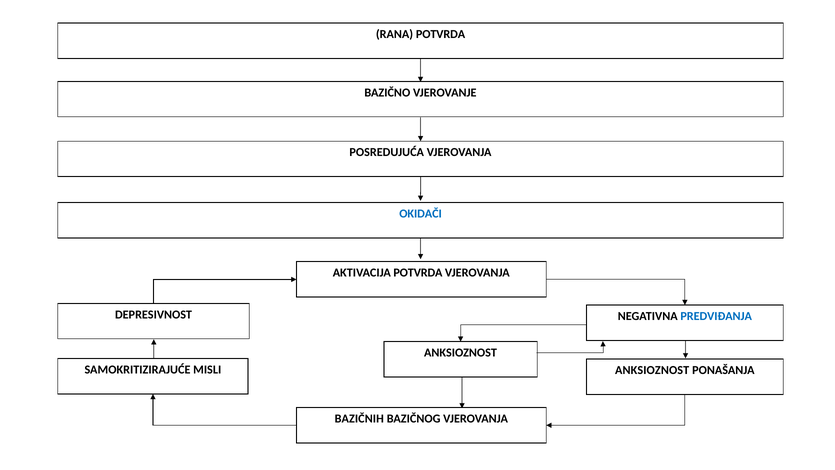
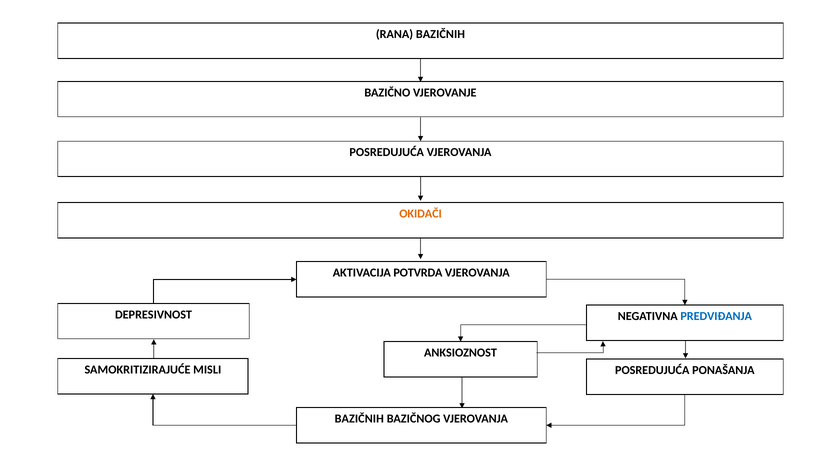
RANA POTVRDA: POTVRDA -> BAZIČNIH (440, 34)
OKIDAČI colour: blue -> orange (421, 214)
ANKSIOZNOST: ANKSIOZNOST -> POSREDUJUĆA (652, 370)
